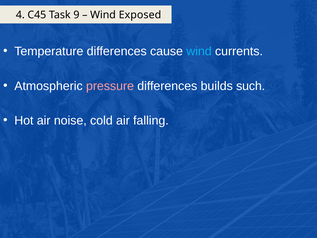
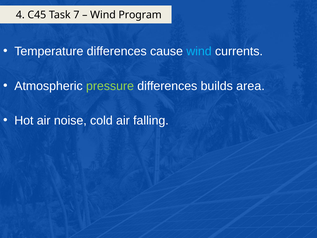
9: 9 -> 7 (76, 15)
Exposed: Exposed -> Program (140, 15)
pressure colour: pink -> light green (110, 86)
such: such -> area (250, 86)
